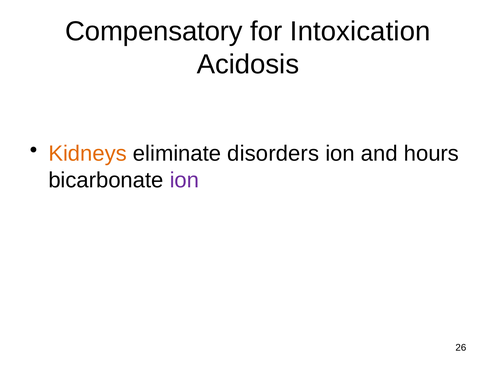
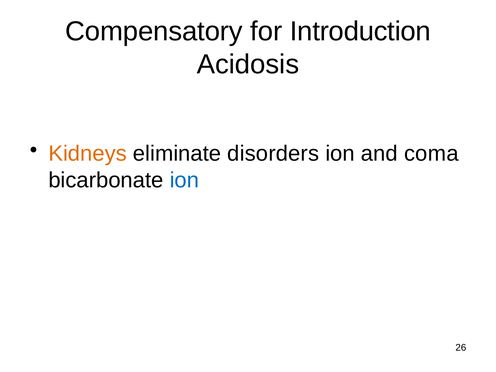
Intoxication: Intoxication -> Introduction (360, 31)
hours: hours -> coma (431, 154)
ion colour: purple -> blue (184, 180)
